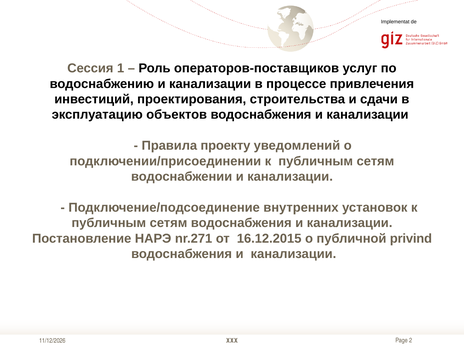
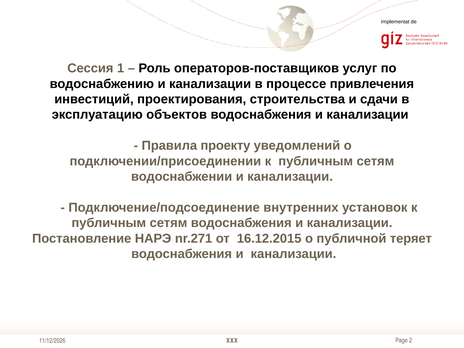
privind: privind -> теряет (411, 238)
